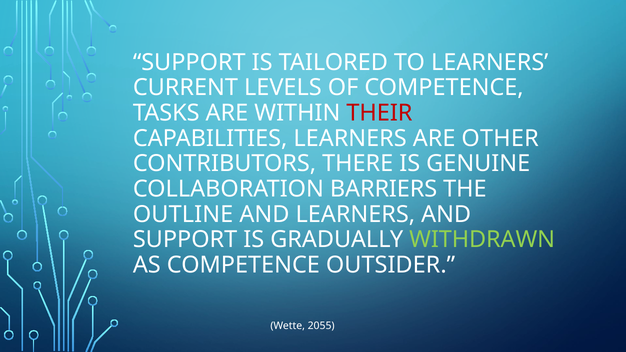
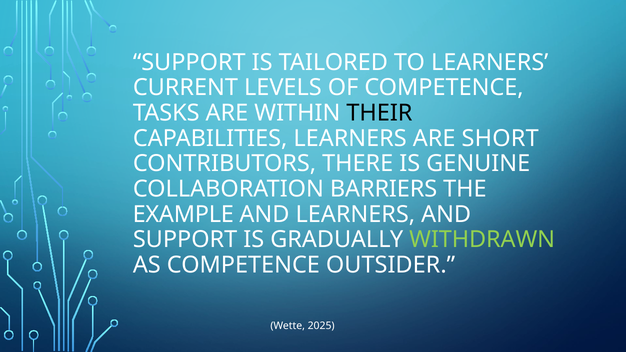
THEIR colour: red -> black (379, 113)
OTHER: OTHER -> SHORT (500, 138)
OUTLINE: OUTLINE -> EXAMPLE (183, 214)
2055: 2055 -> 2025 (321, 326)
